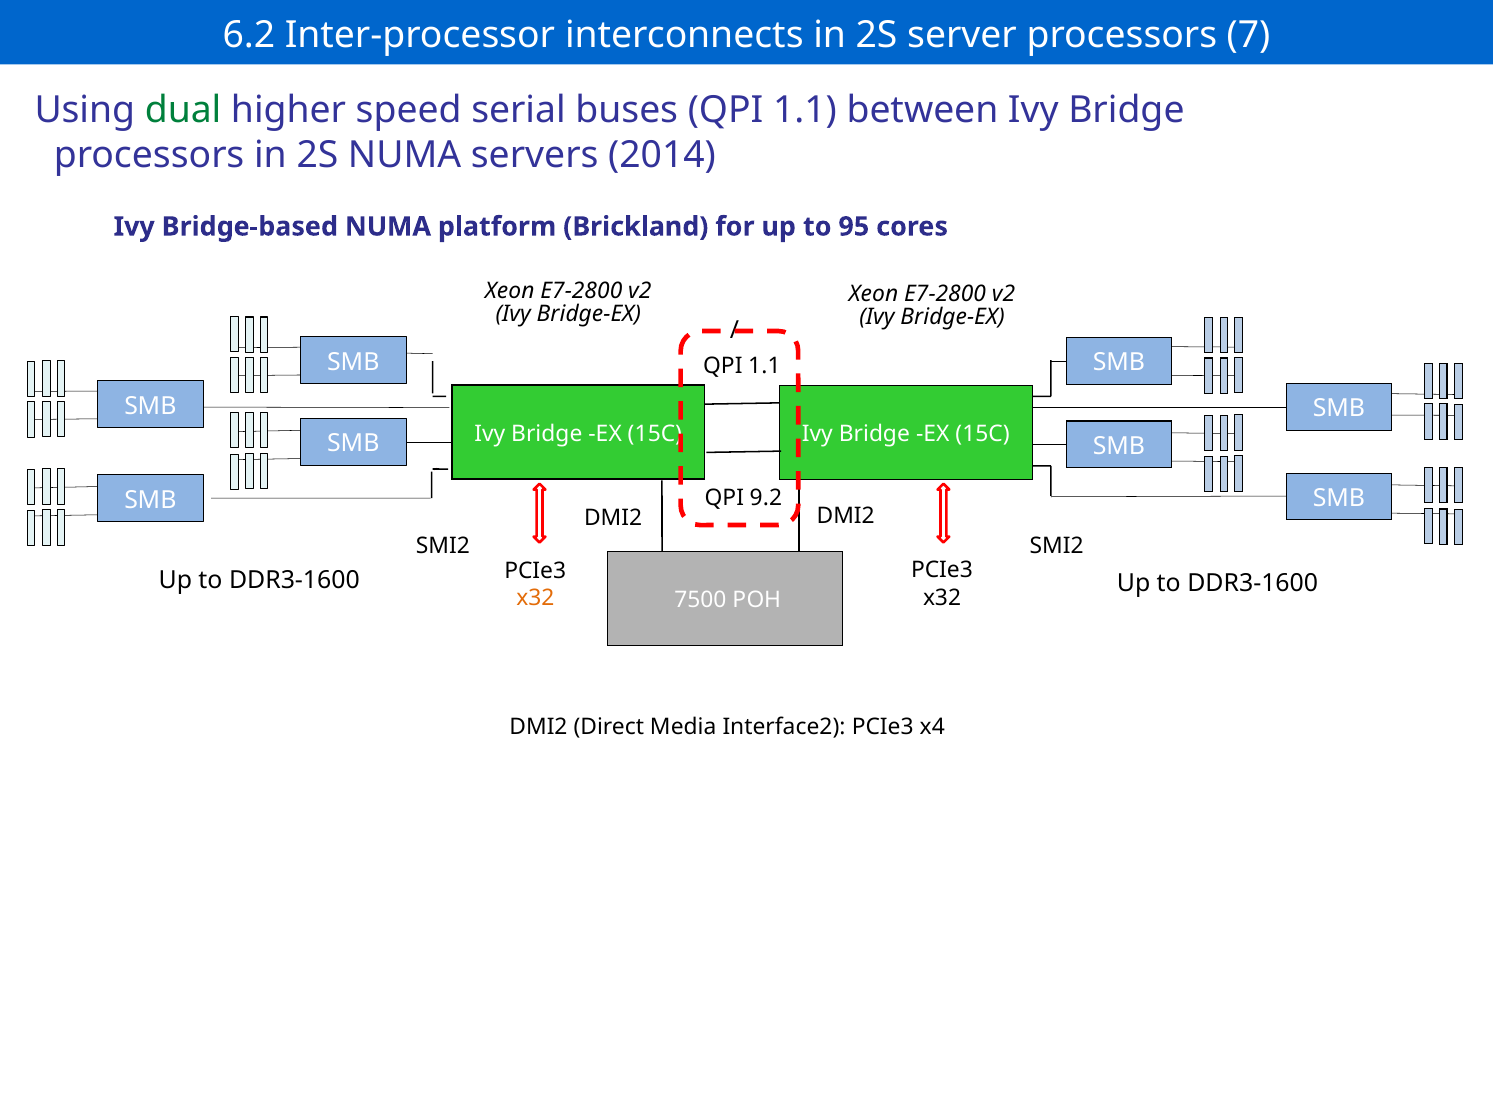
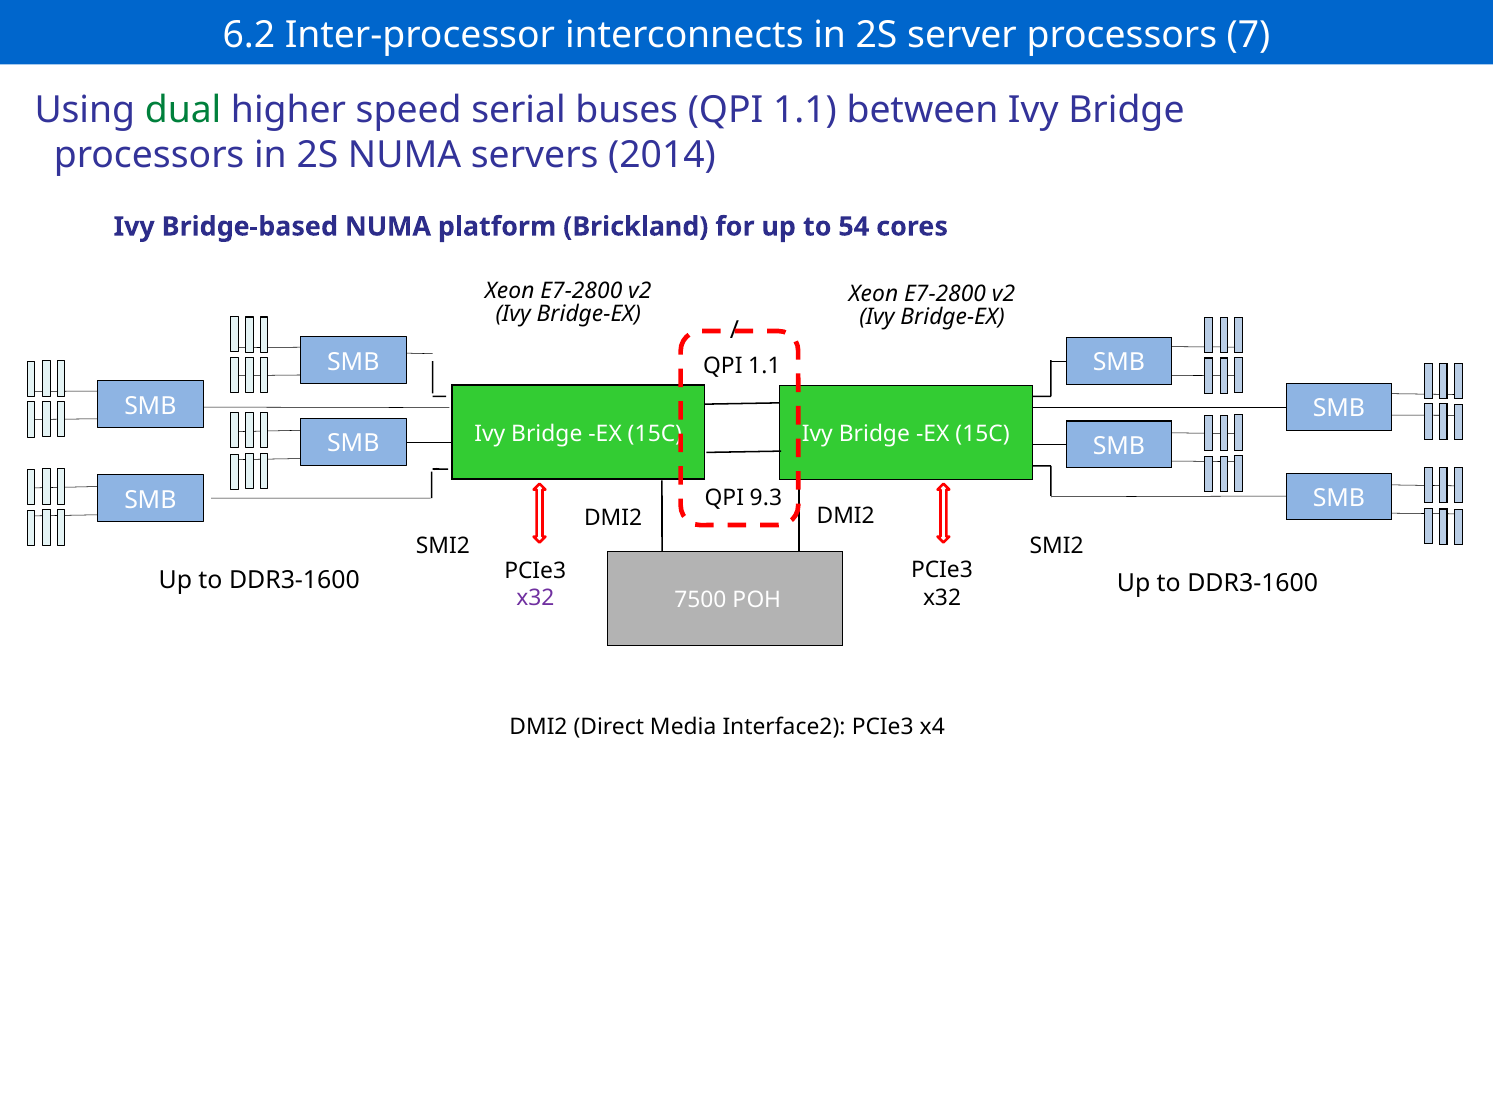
95: 95 -> 54 (854, 227)
9.2: 9.2 -> 9.3 (766, 497)
x32 colour: orange -> purple (535, 598)
